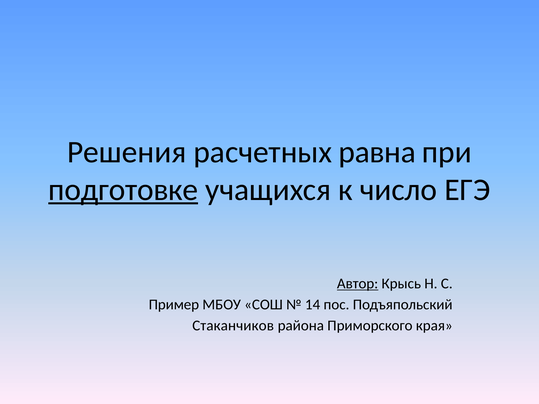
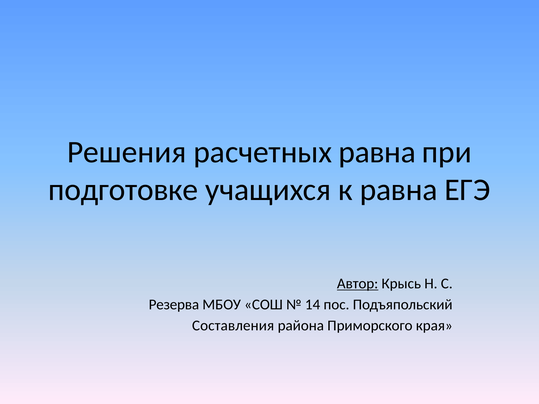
подготовке underline: present -> none (123, 190)
к число: число -> равна (399, 190)
Пример: Пример -> Резерва (174, 305)
Стаканчиков: Стаканчиков -> Составления (233, 326)
